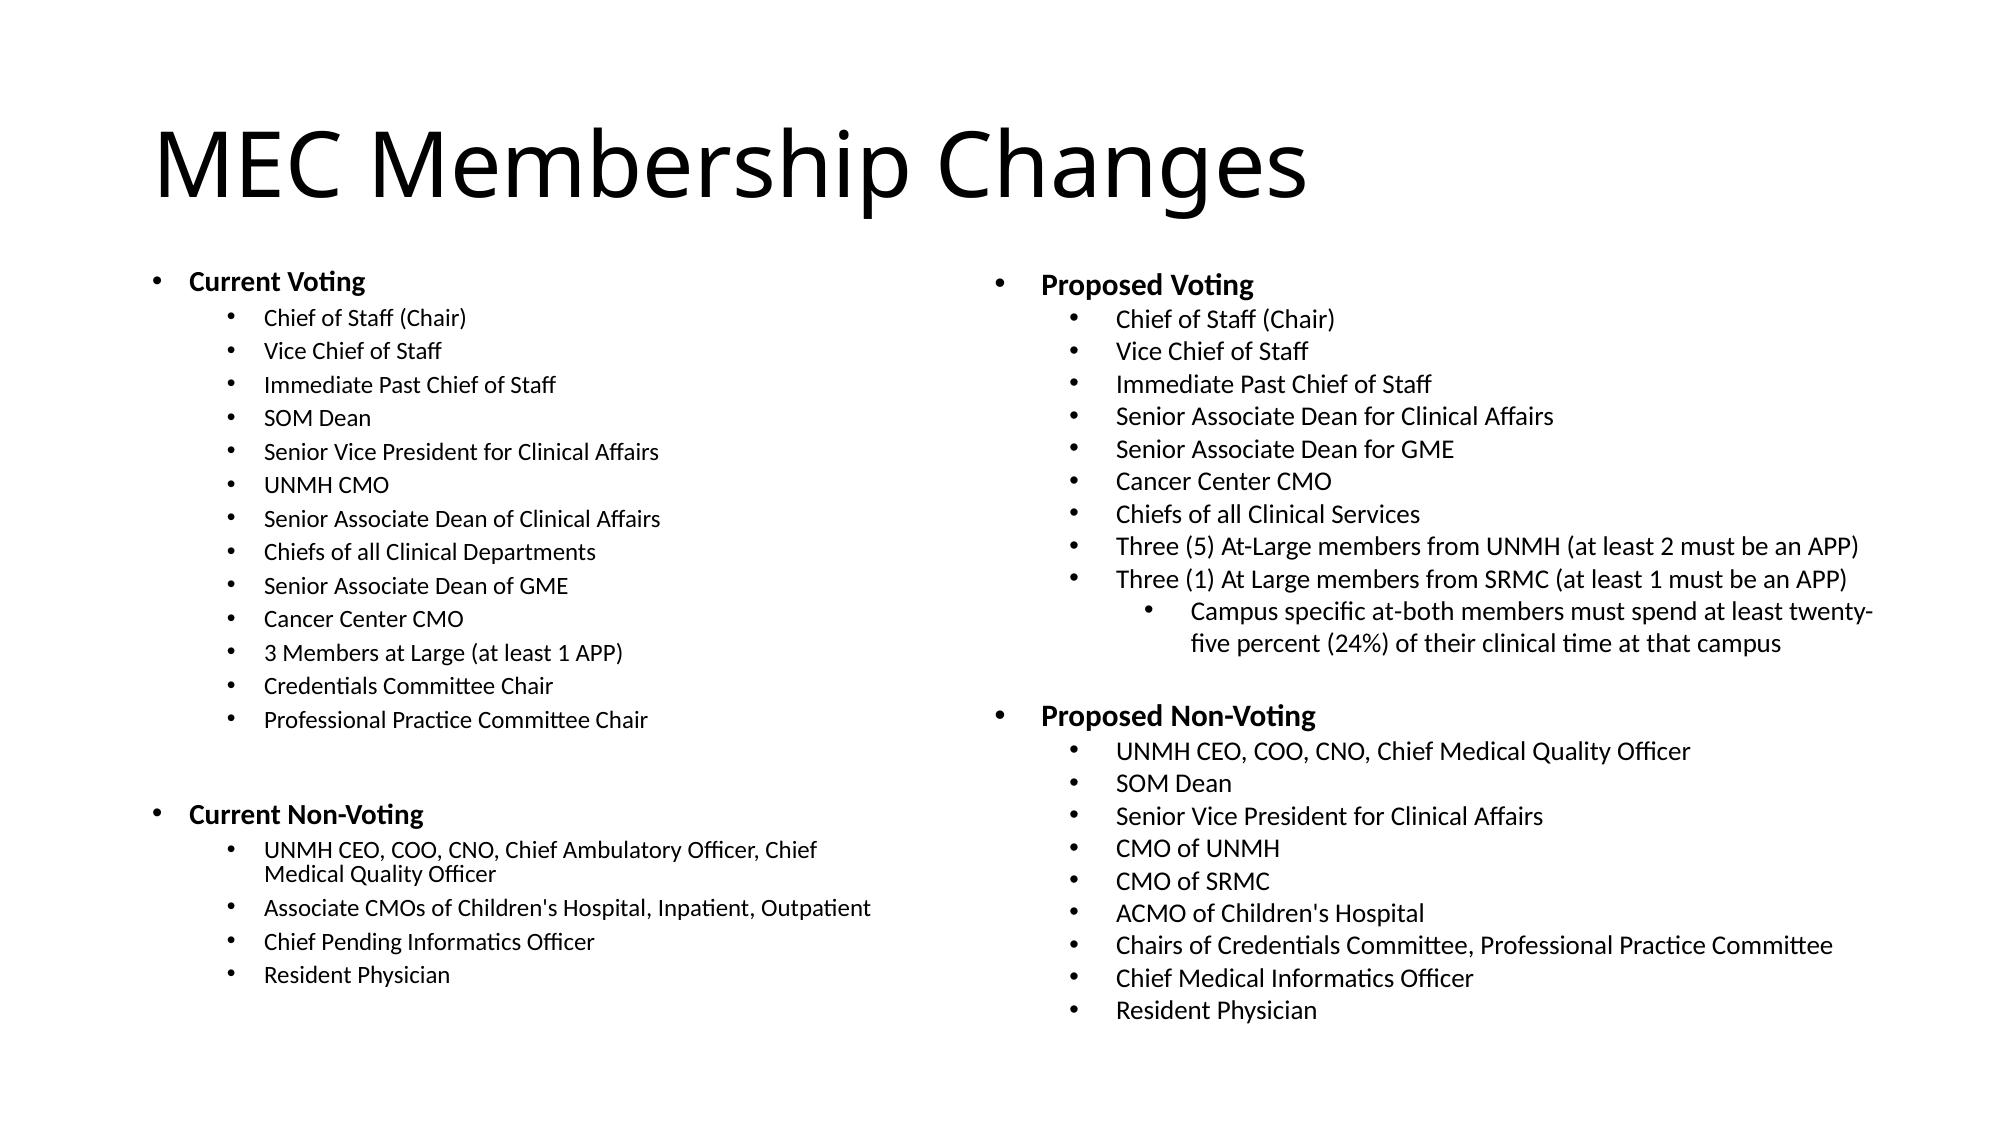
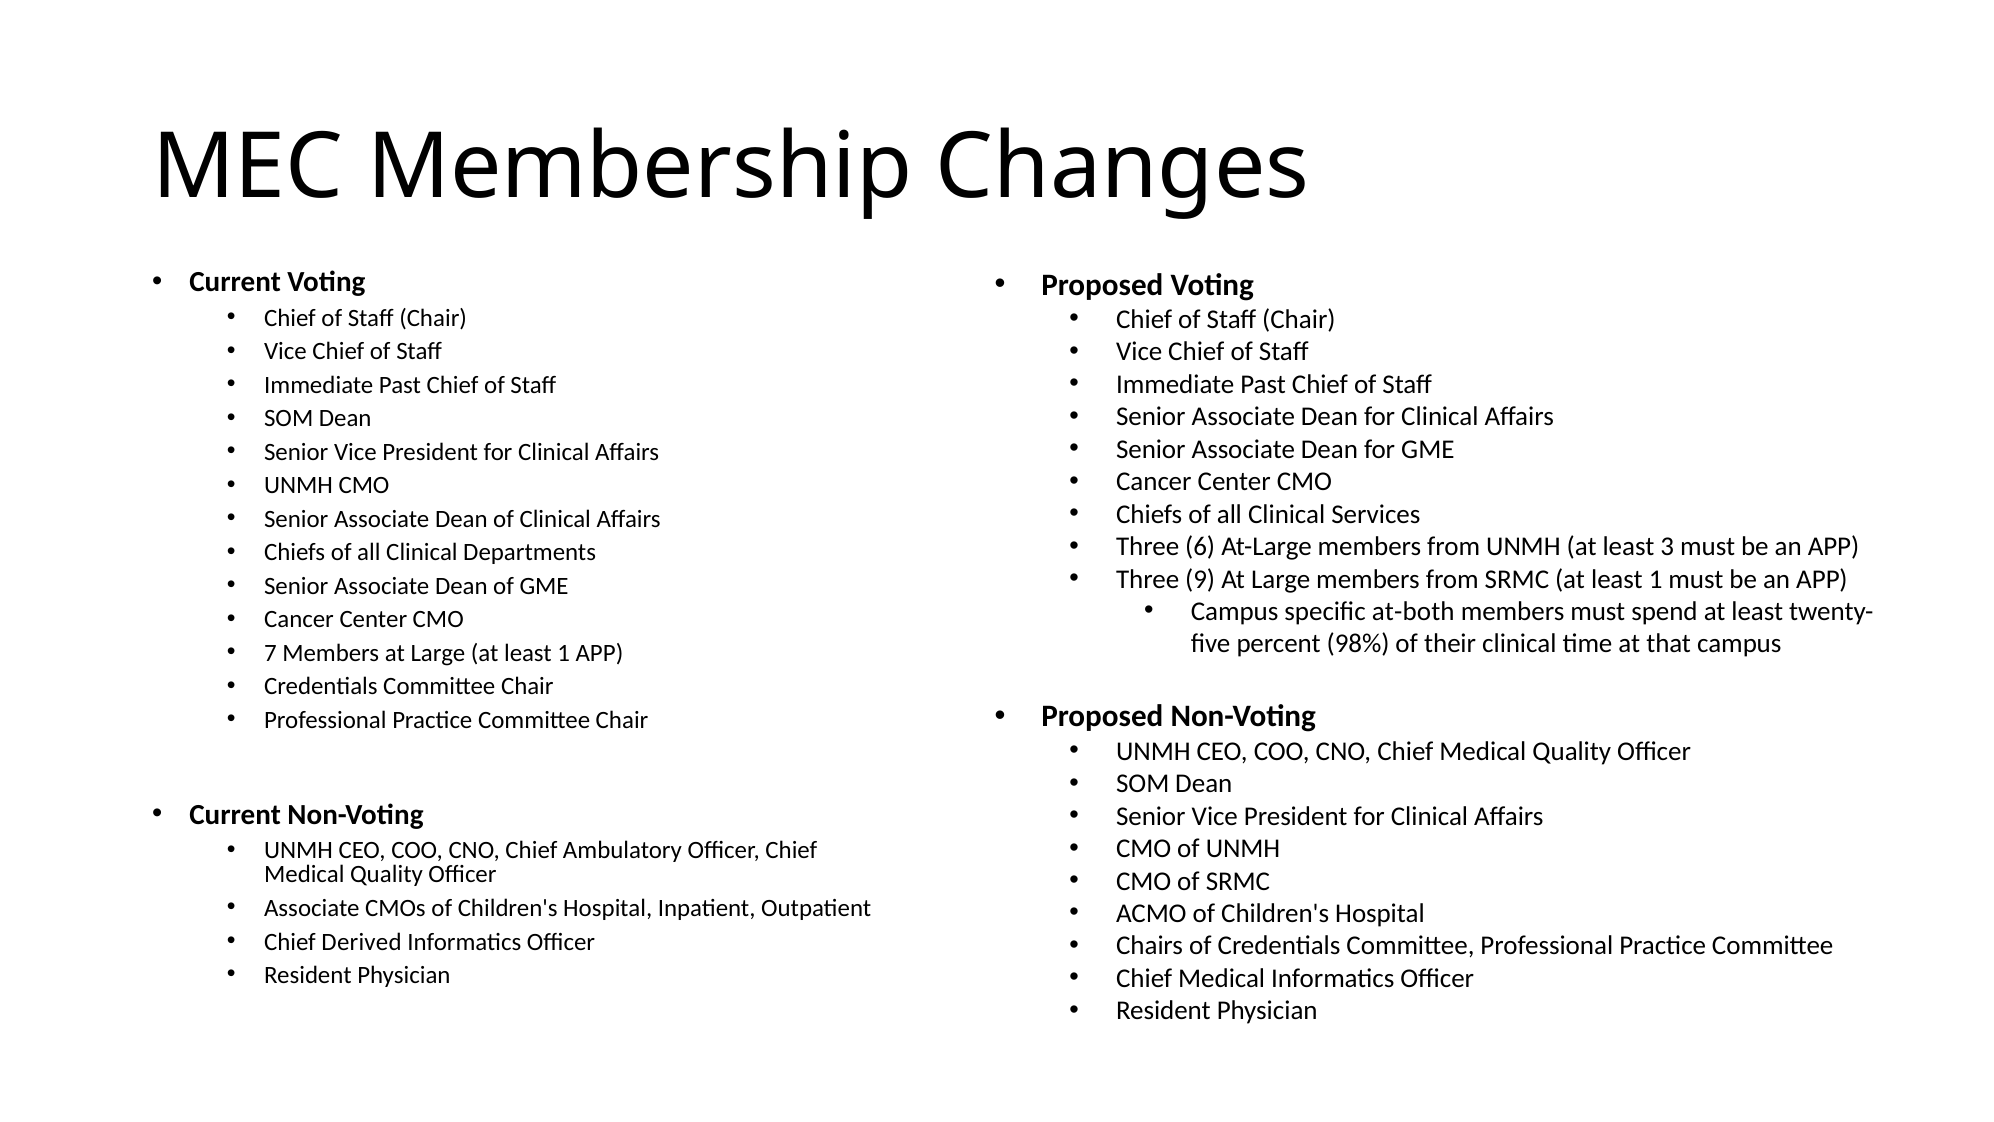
5: 5 -> 6 (1200, 546)
2: 2 -> 3 (1667, 546)
Three 1: 1 -> 9 (1200, 579)
24%: 24% -> 98% (1358, 644)
3: 3 -> 7 (270, 653)
Pending: Pending -> Derived (362, 941)
